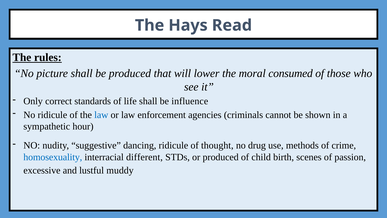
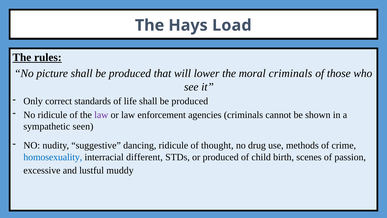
Read: Read -> Load (232, 25)
moral consumed: consumed -> criminals (290, 73)
life shall be influence: influence -> produced (190, 101)
law colour: blue -> purple (101, 115)
hour: hour -> seen (83, 126)
